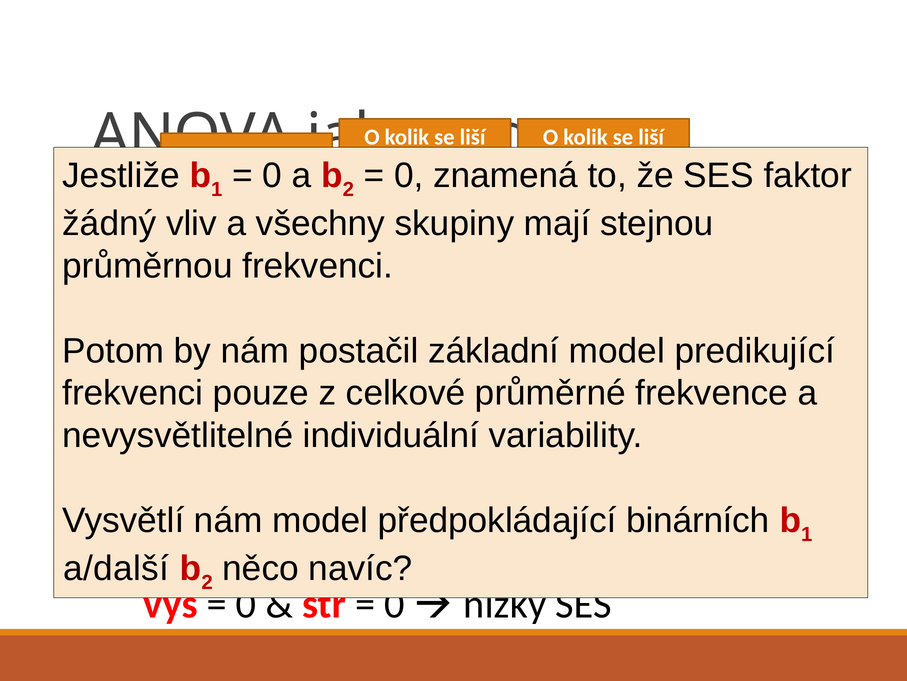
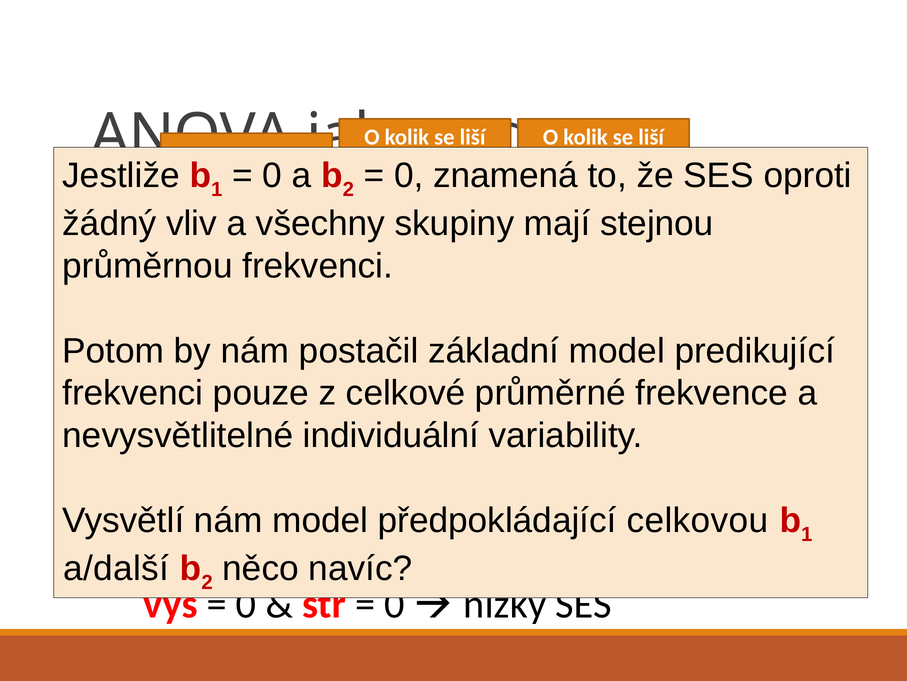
faktor: faktor -> oproti (808, 175)
binárních: binárních -> celkovou (698, 520)
